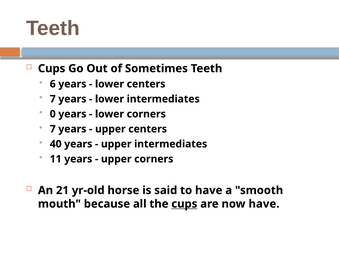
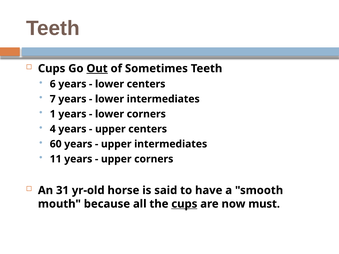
Out underline: none -> present (97, 69)
0: 0 -> 1 (53, 114)
7: 7 -> 4 (53, 129)
40: 40 -> 60 (56, 144)
21: 21 -> 31 (62, 191)
now have: have -> must (264, 204)
